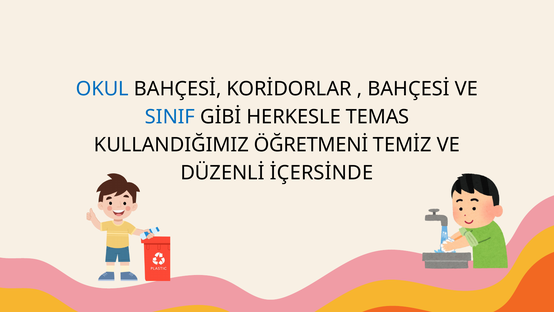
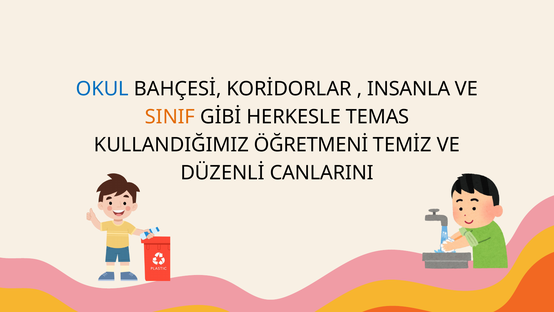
BAHÇESİ: BAHÇESİ -> INSANLA (409, 89)
SINIF colour: blue -> orange (170, 117)
İÇERSİNDE: İÇERSİNDE -> CANLARINI (322, 173)
